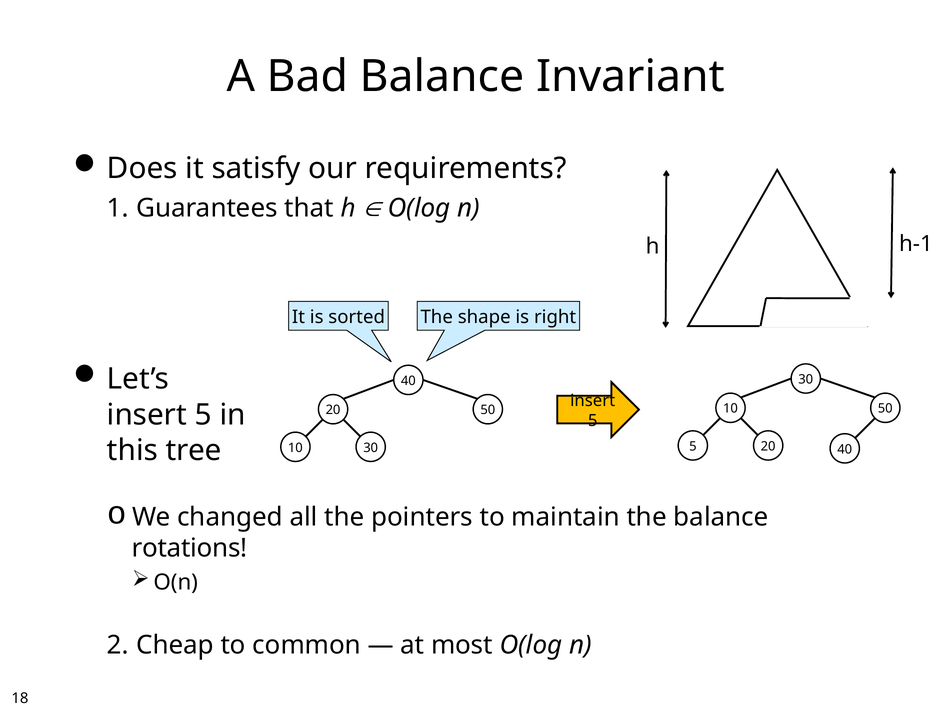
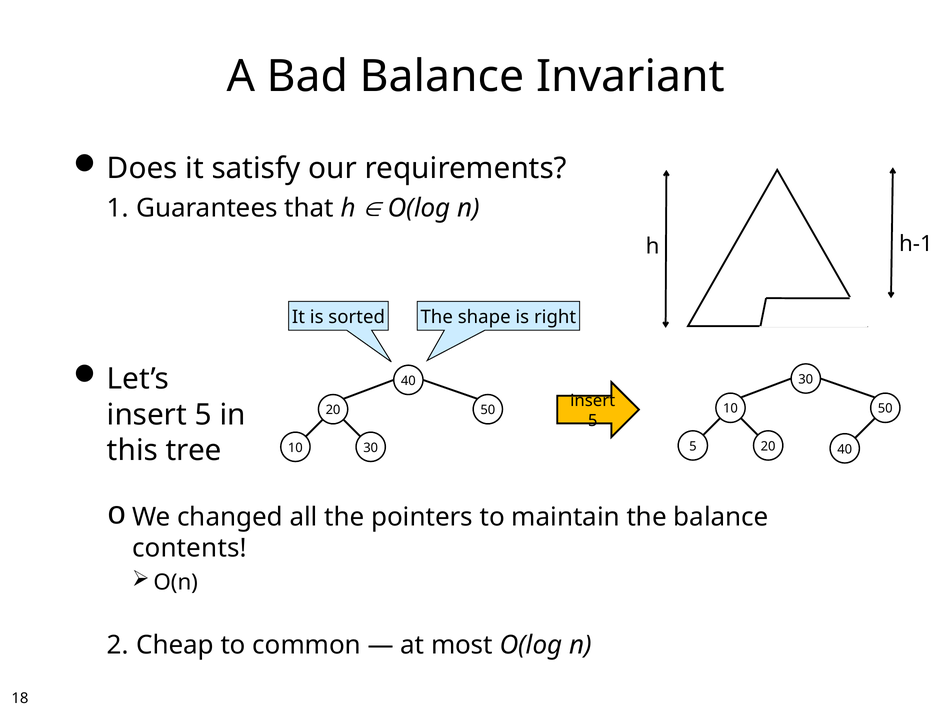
rotations: rotations -> contents (189, 548)
